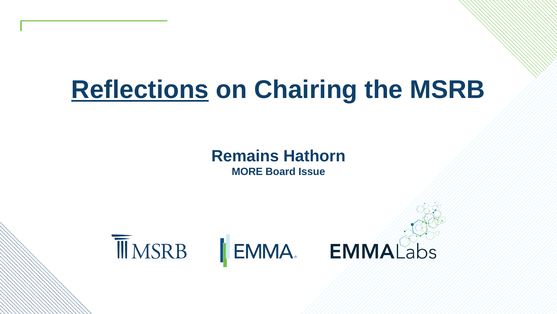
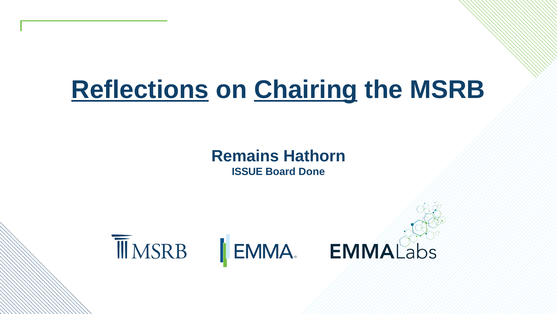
Chairing underline: none -> present (306, 90)
MORE: MORE -> ISSUE (247, 171)
Issue: Issue -> Done (312, 171)
